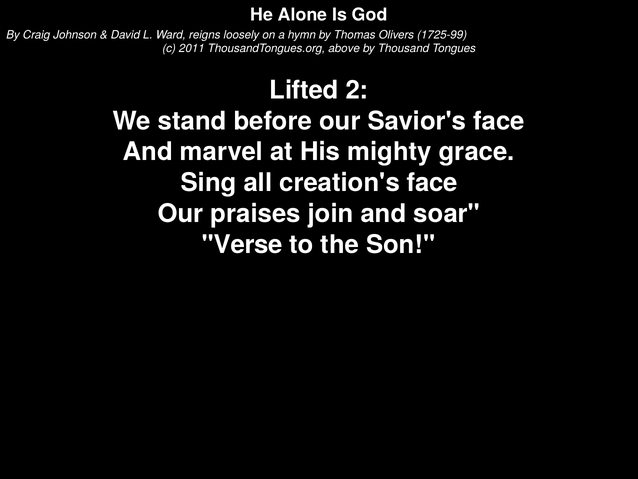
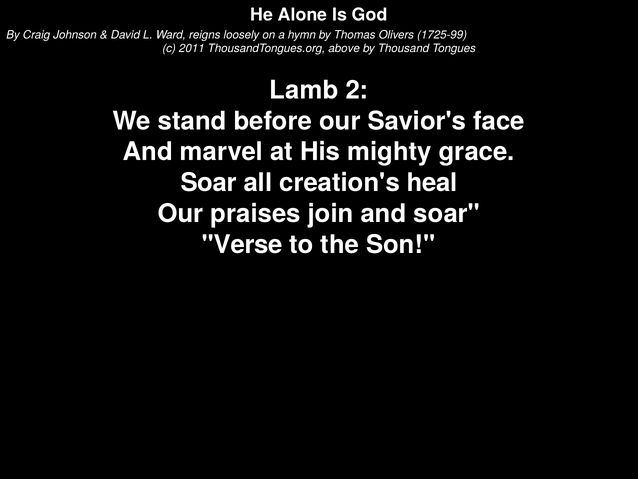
Lifted: Lifted -> Lamb (304, 90)
Sing: Sing -> Soar (209, 183)
creation's face: face -> heal (432, 183)
